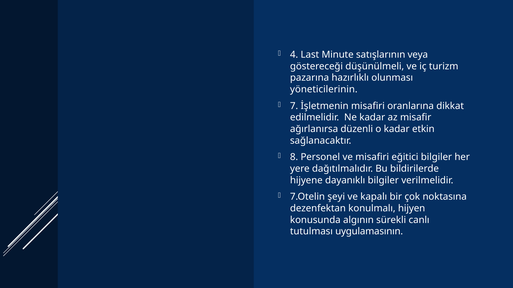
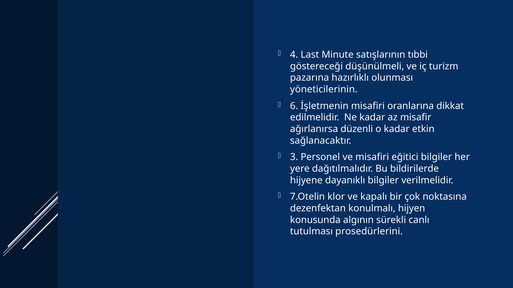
veya: veya -> tıbbi (418, 55)
7: 7 -> 6 (294, 106)
8: 8 -> 3 (294, 157)
şeyi: şeyi -> klor (336, 197)
uygulamasının: uygulamasının -> prosedürlerini (369, 232)
